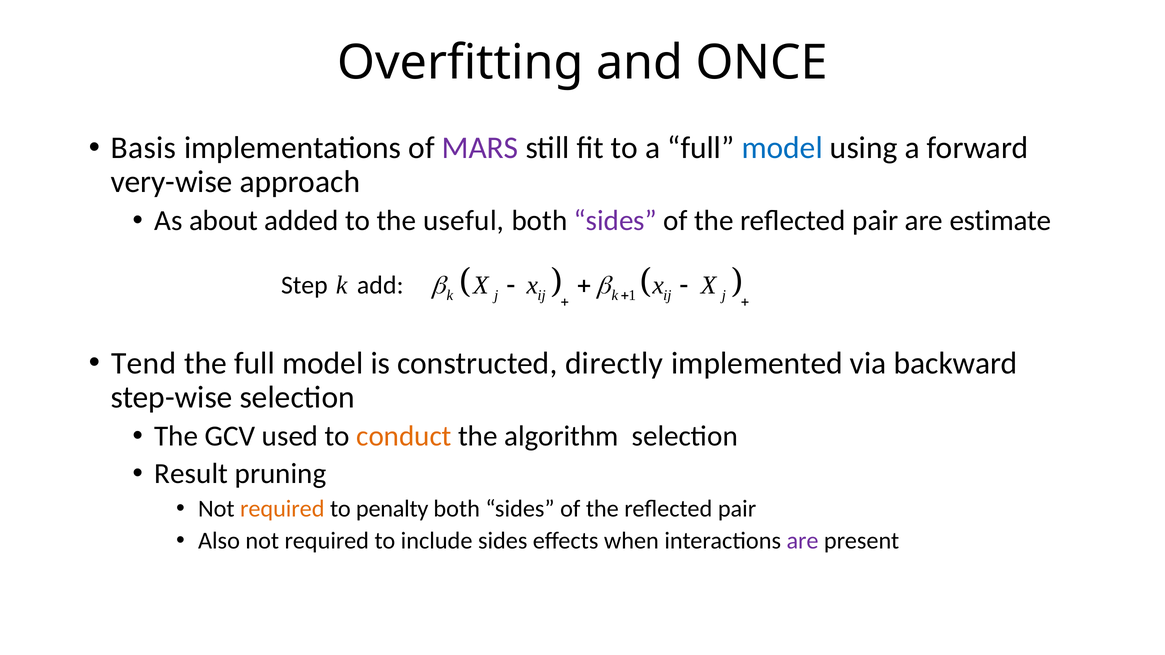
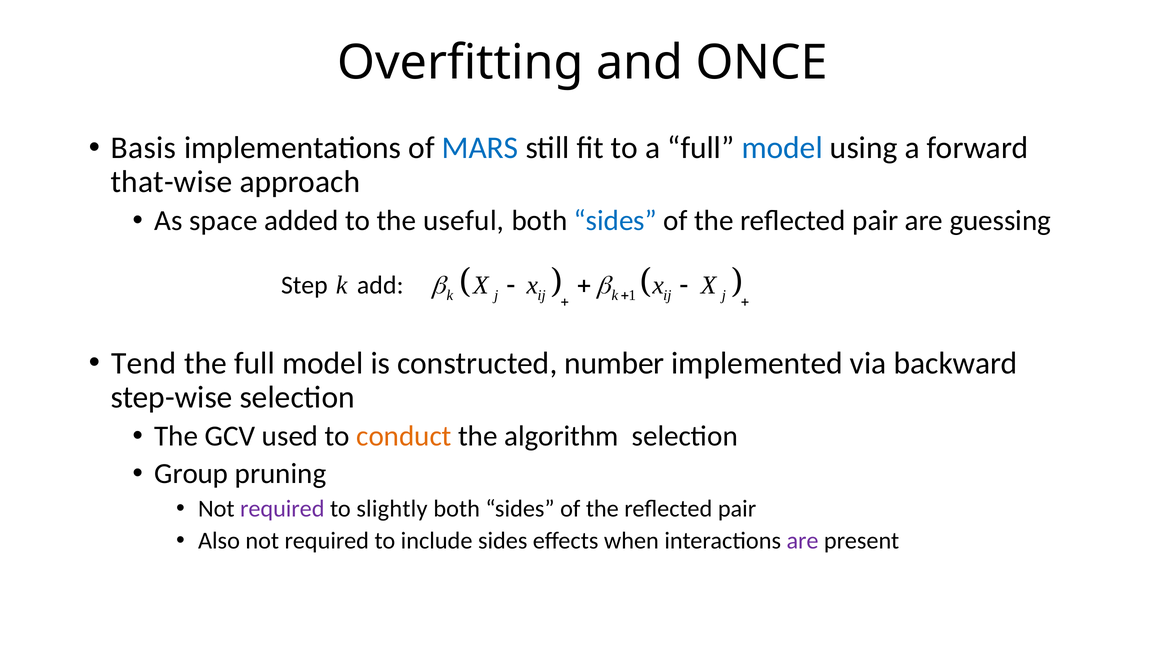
MARS colour: purple -> blue (480, 148)
very-wise: very-wise -> that-wise (171, 182)
about: about -> space (223, 221)
sides colour: purple -> blue (615, 221)
estimate: estimate -> guessing (1000, 221)
directly: directly -> number (614, 363)
Result: Result -> Group (191, 474)
required colour: orange -> purple (282, 509)
penalty: penalty -> slightly (392, 509)
